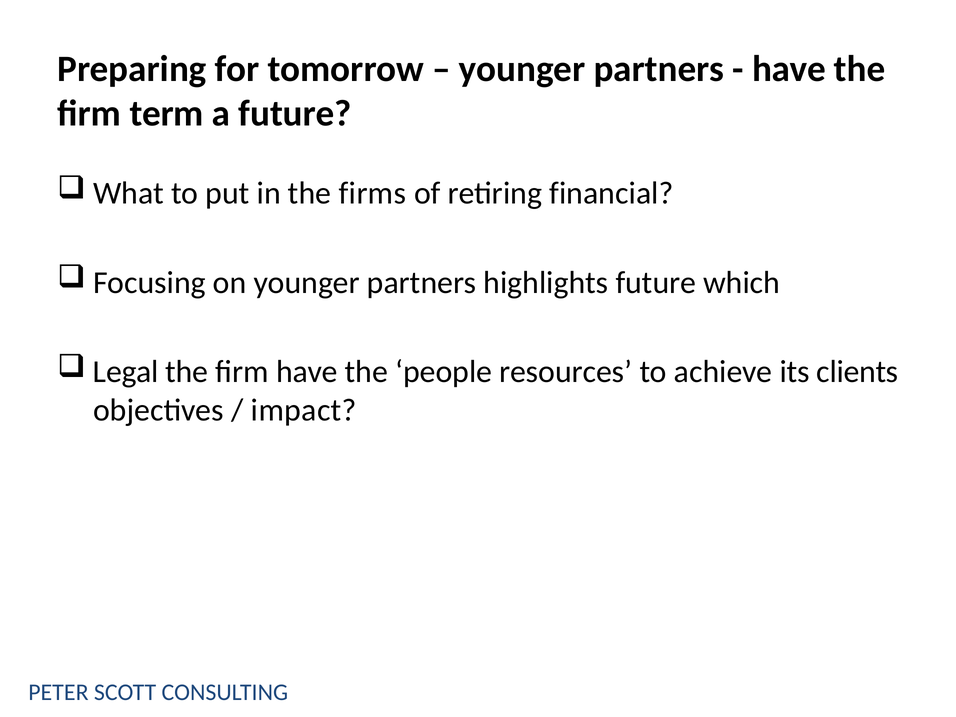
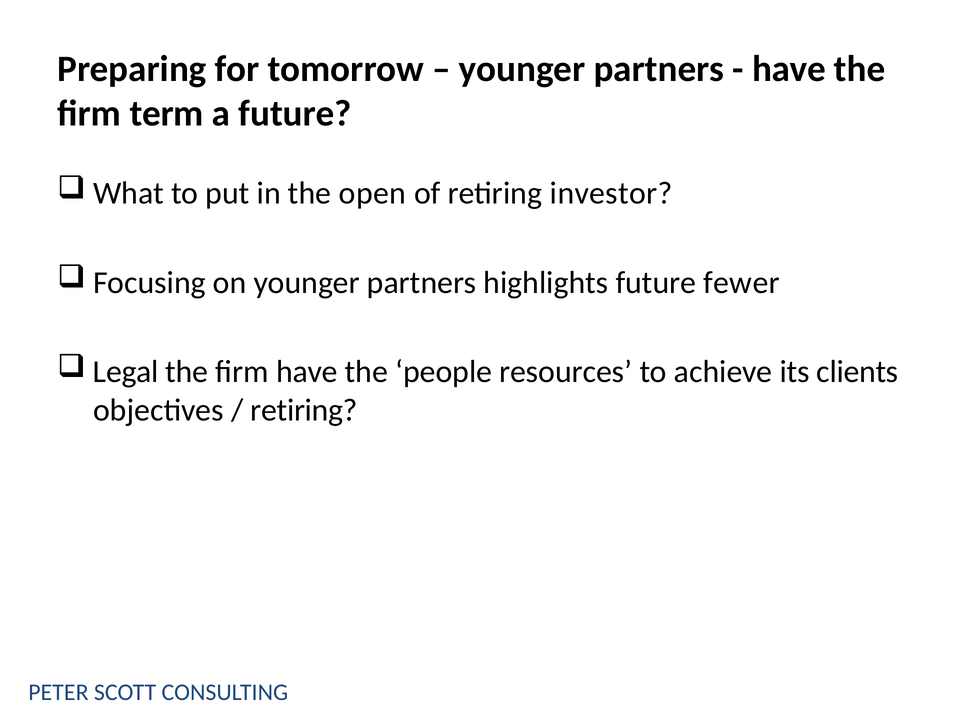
firms: firms -> open (373, 193)
financial: financial -> investor (611, 193)
which: which -> fewer (742, 283)
impact: impact -> retiring (304, 410)
